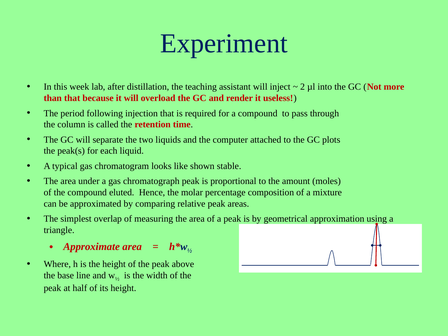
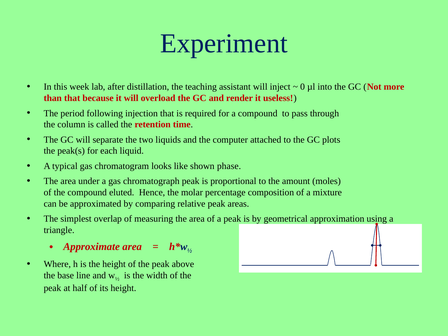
2: 2 -> 0 (303, 87)
stable: stable -> phase (229, 166)
